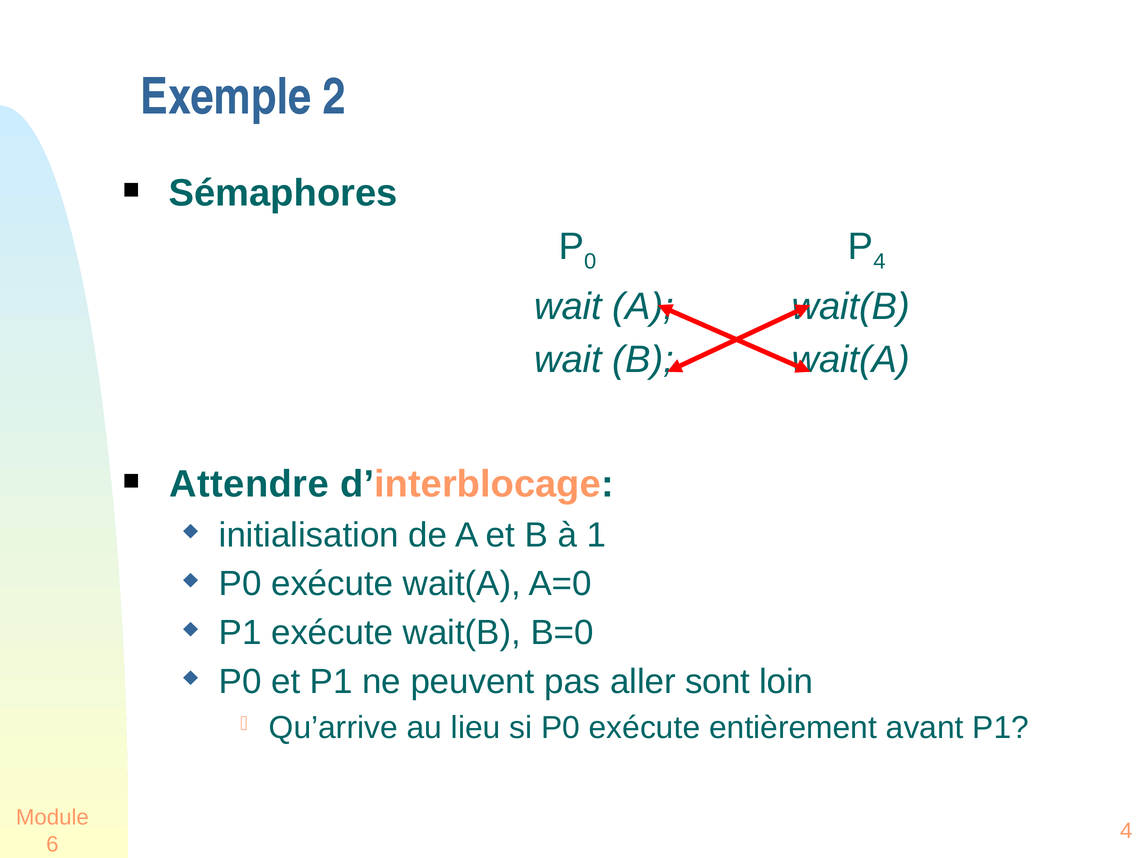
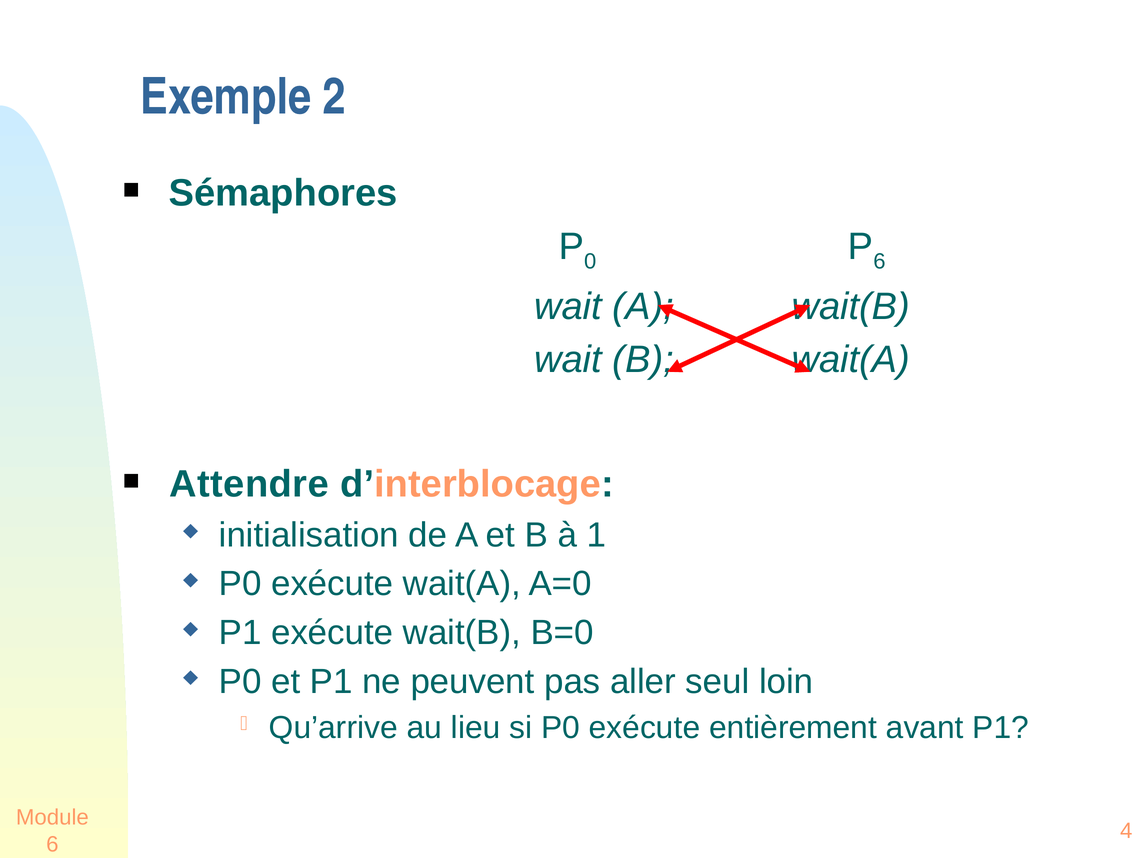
4: 4 -> 6 (880, 262)
sont: sont -> seul (717, 682)
